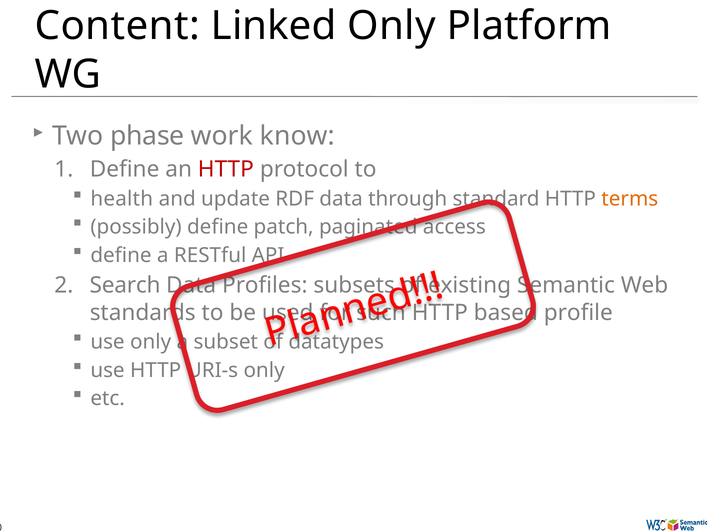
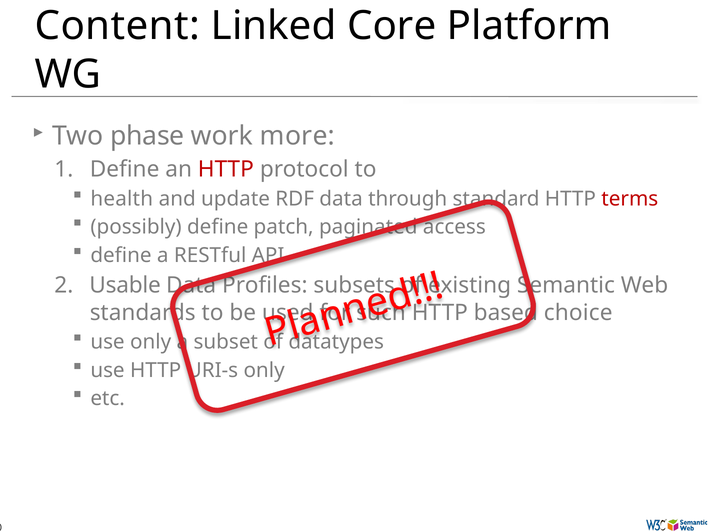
Linked Only: Only -> Core (392, 26)
know: know -> more (297, 136)
terms colour: orange -> red (630, 199)
Search: Search -> Usable (125, 285)
profile: profile -> choice (578, 313)
